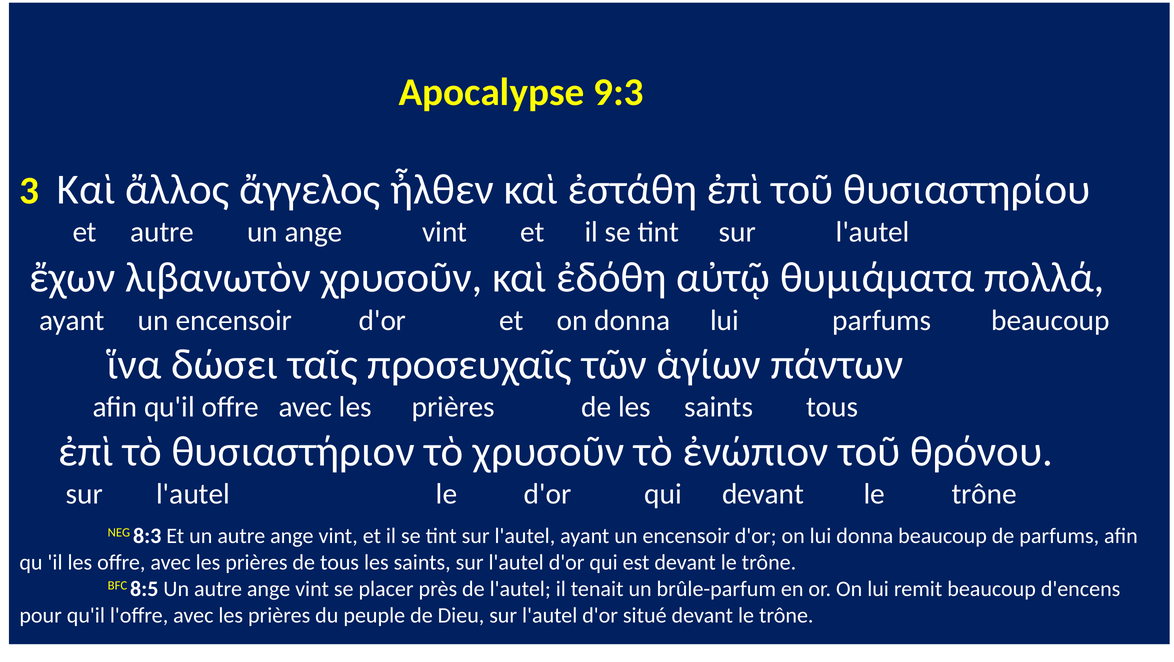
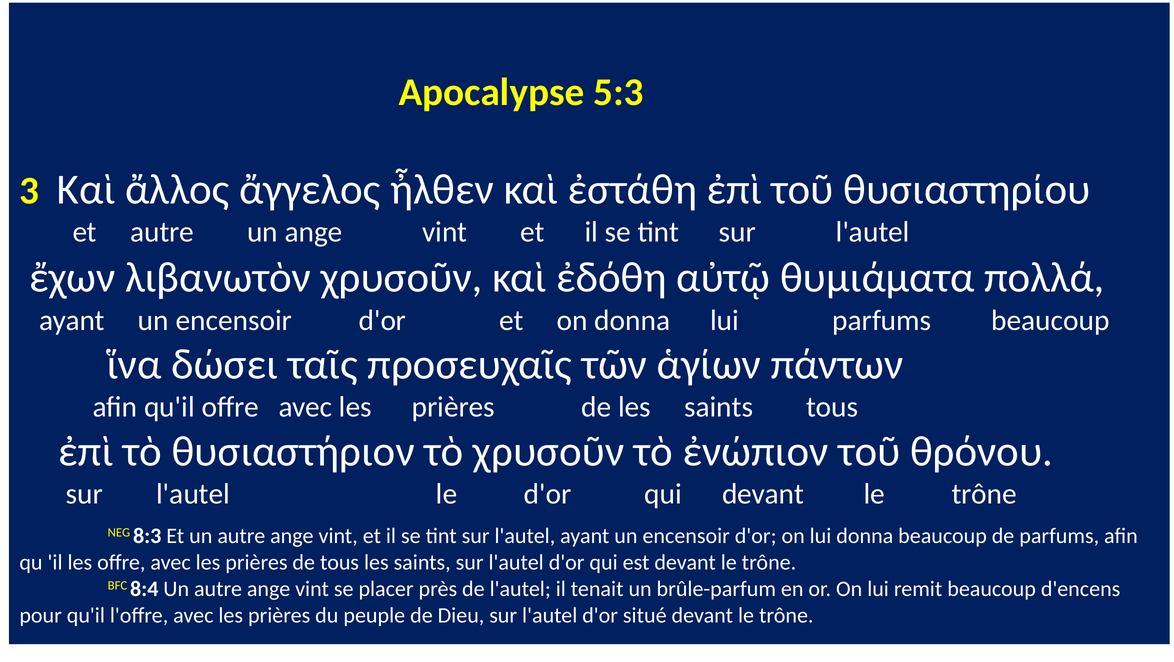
9:3: 9:3 -> 5:3 (619, 92)
8:5: 8:5 -> 8:4 (144, 589)
